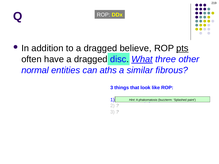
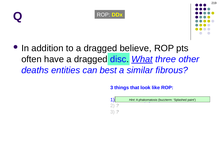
pts underline: present -> none (182, 48)
normal: normal -> deaths (35, 70)
aths: aths -> best (108, 70)
